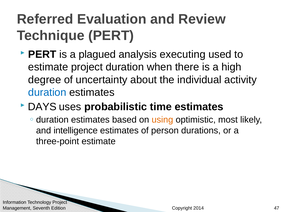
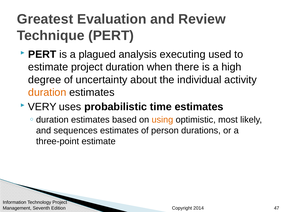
Referred: Referred -> Greatest (45, 19)
duration colour: blue -> orange (47, 92)
DAYS: DAYS -> VERY (42, 107)
intelligence: intelligence -> sequences (76, 130)
